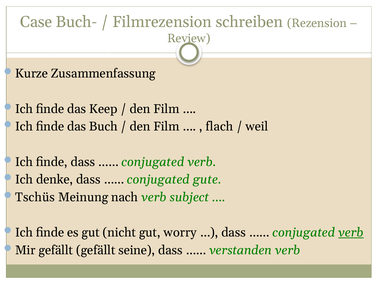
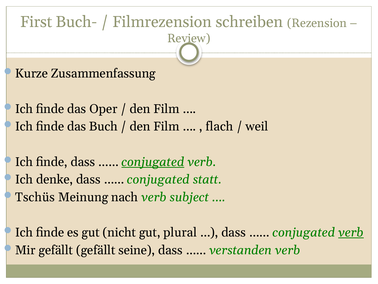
Case: Case -> First (36, 22)
Keep: Keep -> Oper (103, 109)
conjugated underline: none -> present (153, 162)
gute: gute -> statt (207, 179)
worry: worry -> plural (180, 232)
